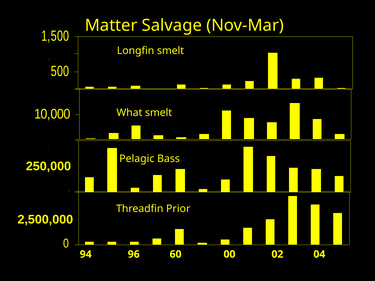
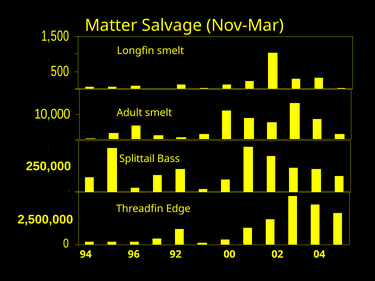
What: What -> Adult (129, 113)
Pelagic: Pelagic -> Splittail (137, 159)
Prior: Prior -> Edge (178, 209)
60: 60 -> 92 (176, 254)
